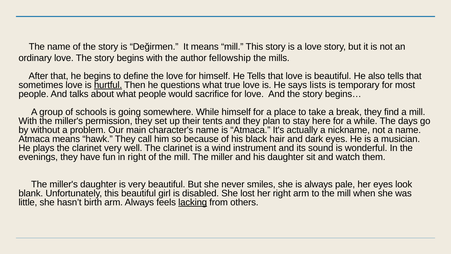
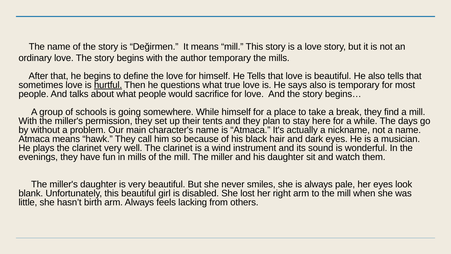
author fellowship: fellowship -> temporary (230, 58)
says lists: lists -> also (318, 85)
in right: right -> mills (137, 157)
lacking underline: present -> none (193, 202)
